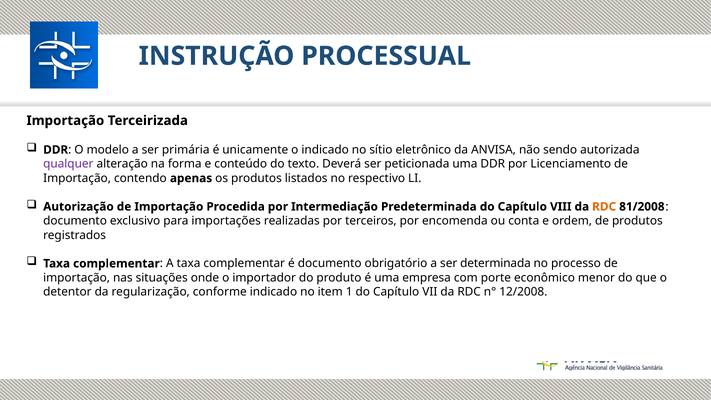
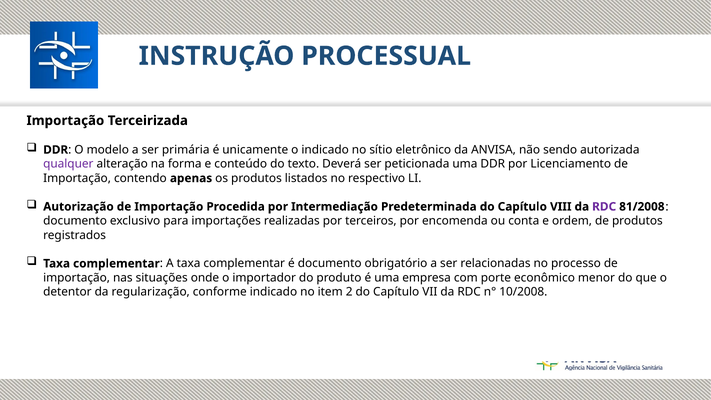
RDC colour: orange -> purple (604, 207)
determinada: determinada -> relacionadas (495, 263)
1: 1 -> 2 (349, 292)
12/2008: 12/2008 -> 10/2008 (523, 292)
